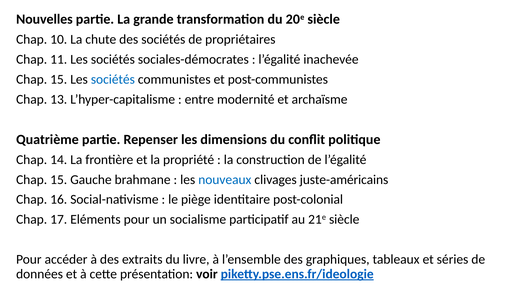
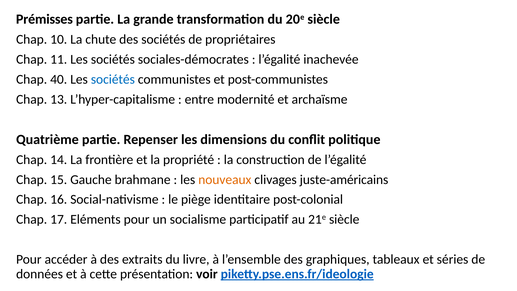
Nouvelles: Nouvelles -> Prémisses (44, 19)
15: 15 -> 40 (59, 79)
nouveaux colour: blue -> orange (225, 179)
